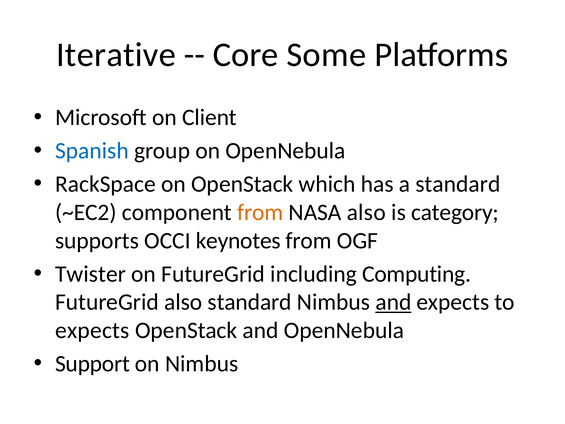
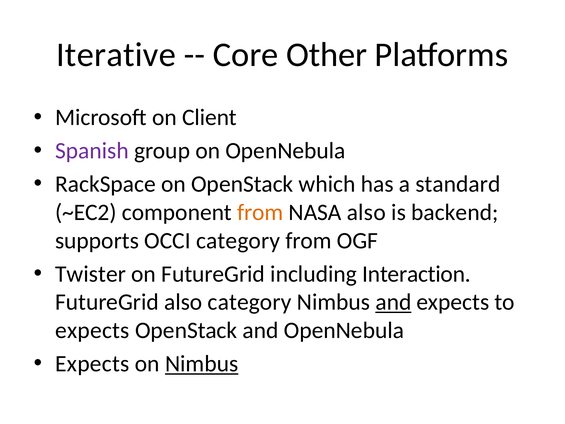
Some: Some -> Other (327, 55)
Spanish colour: blue -> purple (92, 151)
category: category -> backend (455, 212)
OCCI keynotes: keynotes -> category (238, 241)
Computing: Computing -> Interaction (417, 274)
also standard: standard -> category (250, 302)
Support: Support -> Expects (92, 364)
Nimbus underline: none -> present (202, 364)
